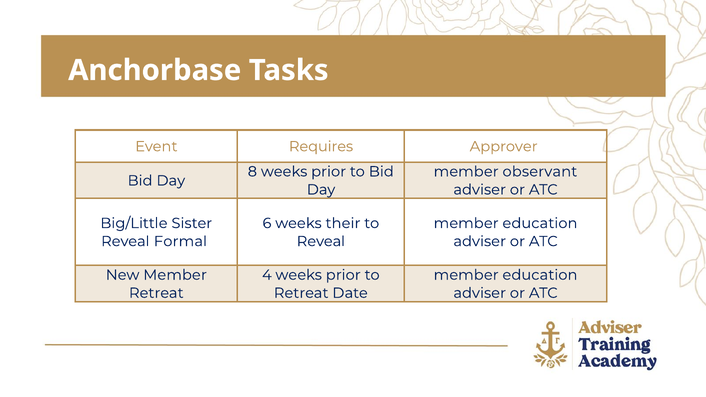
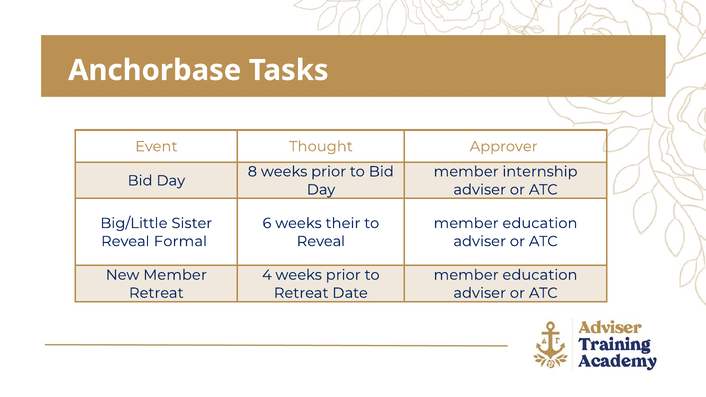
Requires: Requires -> Thought (321, 146)
observant: observant -> internship (540, 172)
